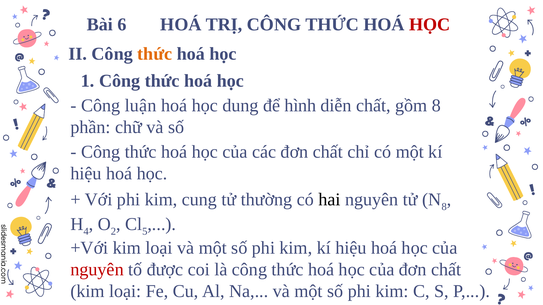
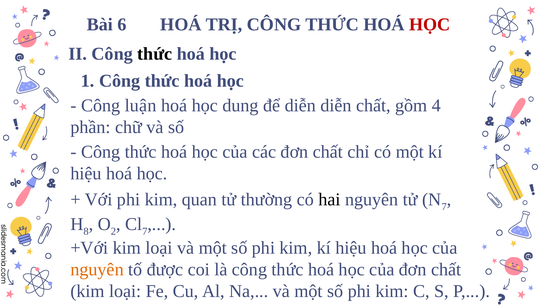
thức colour: orange -> black (155, 54)
để hình: hình -> diễn (300, 106)
gồm 8: 8 -> 4 (436, 106)
cung: cung -> quan (199, 200)
8: 8 -> 7 (444, 207)
4: 4 -> 8 (86, 232)
5: 5 -> 7 (145, 232)
nguyên colour: red -> orange (97, 270)
